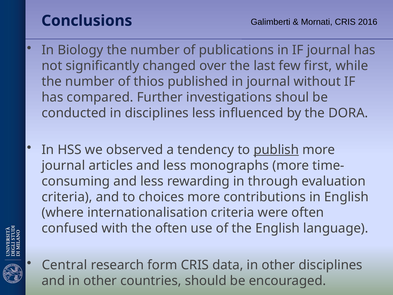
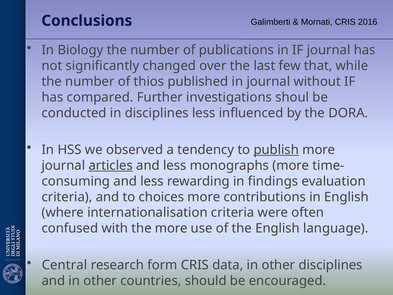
first: first -> that (318, 66)
articles underline: none -> present (111, 165)
through: through -> findings (273, 181)
the often: often -> more (171, 228)
